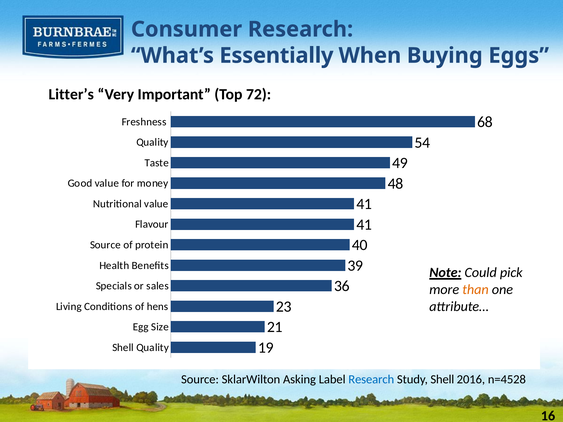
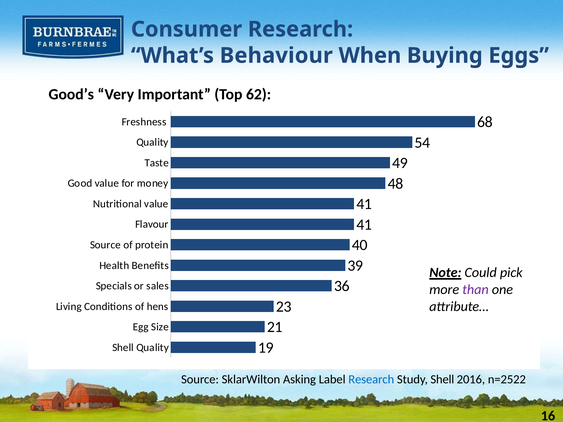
Essentially: Essentially -> Behaviour (276, 56)
Litter’s: Litter’s -> Good’s (71, 95)
72: 72 -> 62 (259, 95)
than colour: orange -> purple (475, 290)
n=4528: n=4528 -> n=2522 (507, 380)
